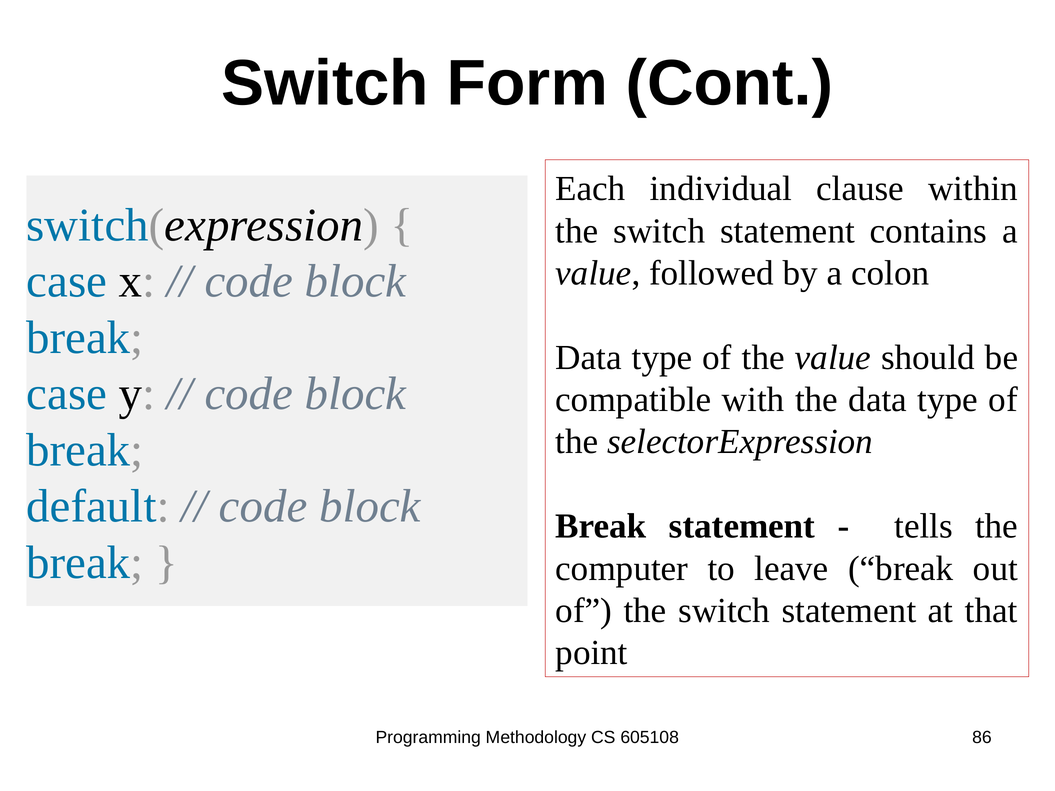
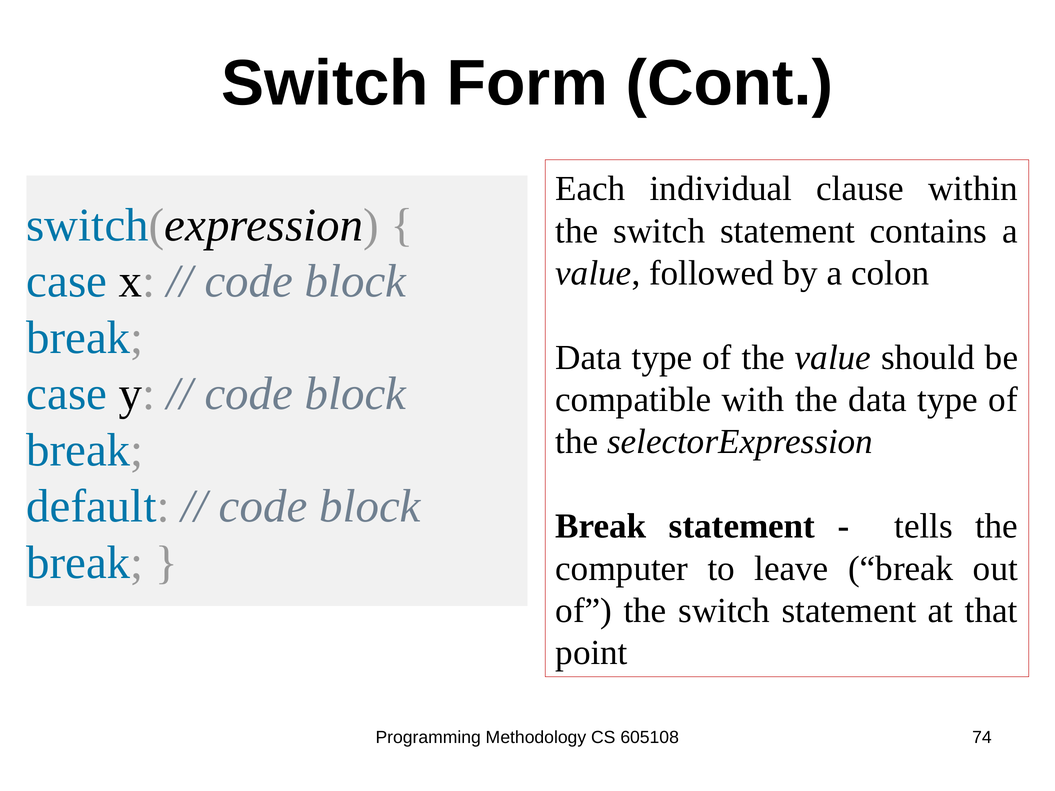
86: 86 -> 74 (982, 738)
